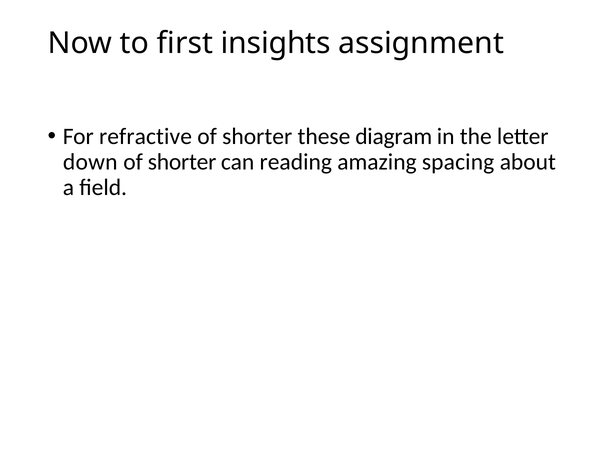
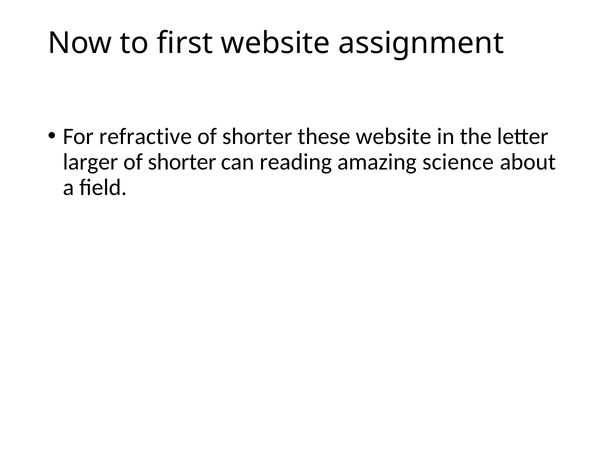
first insights: insights -> website (276, 43)
these diagram: diagram -> website (394, 136)
down: down -> larger (90, 162)
spacing: spacing -> science (458, 162)
